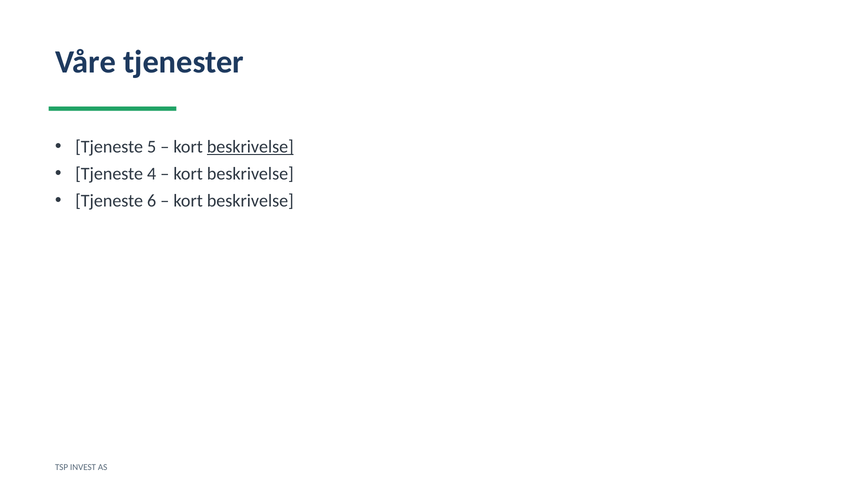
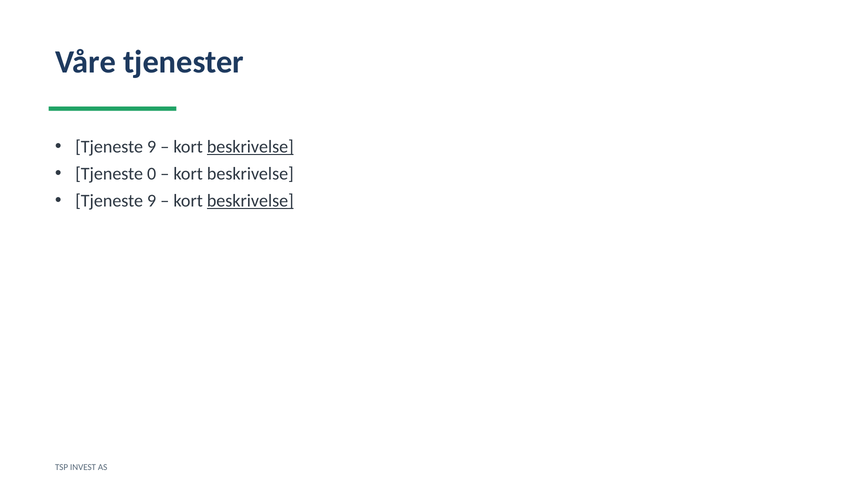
5: 5 -> 9 (152, 147)
4: 4 -> 0 (152, 174)
6: 6 -> 9 (152, 201)
beskrivelse underline: none -> present (250, 201)
